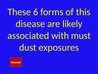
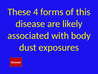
6: 6 -> 4 (36, 12)
must: must -> body (81, 35)
